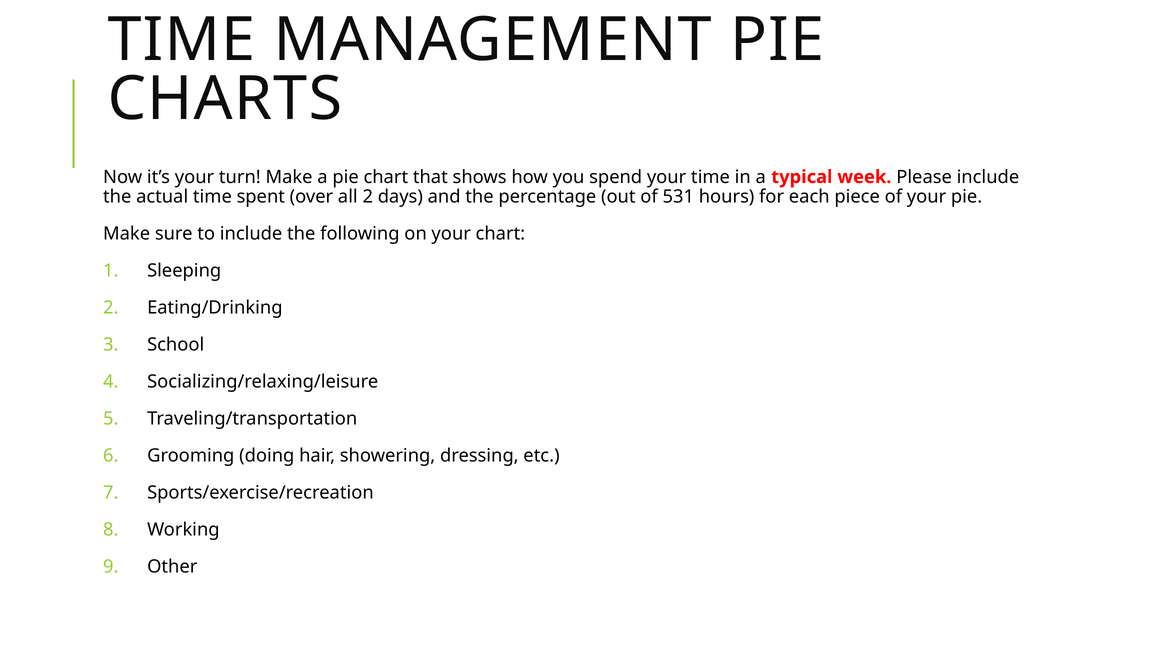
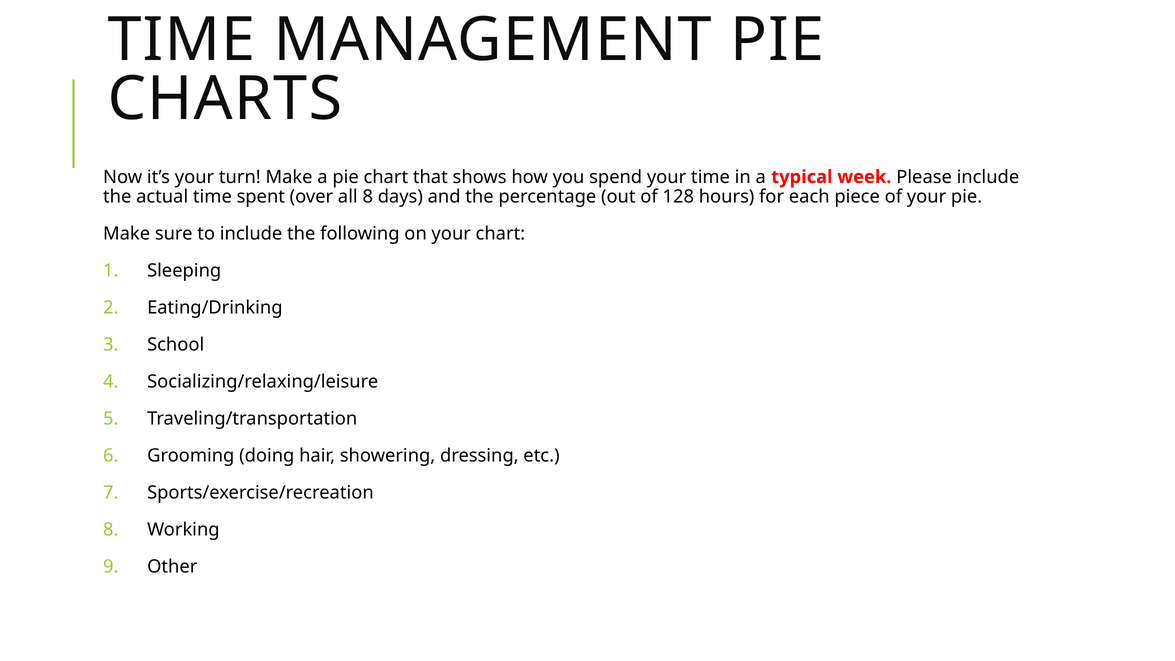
all 2: 2 -> 8 (368, 197)
531: 531 -> 128 (678, 197)
